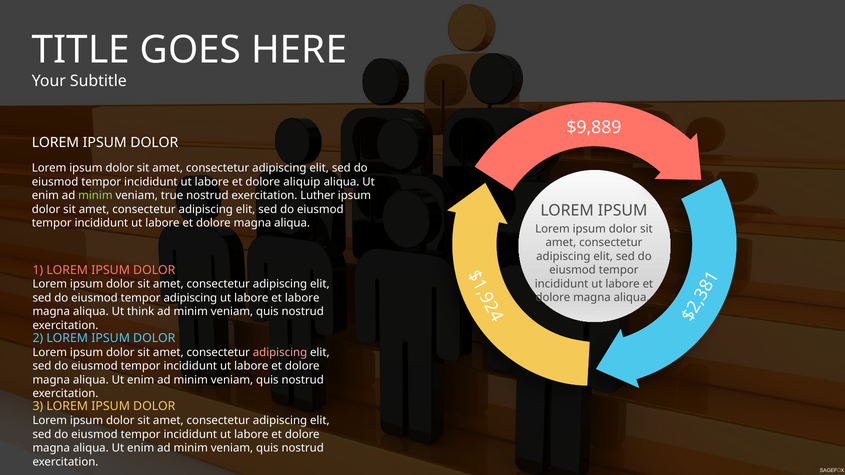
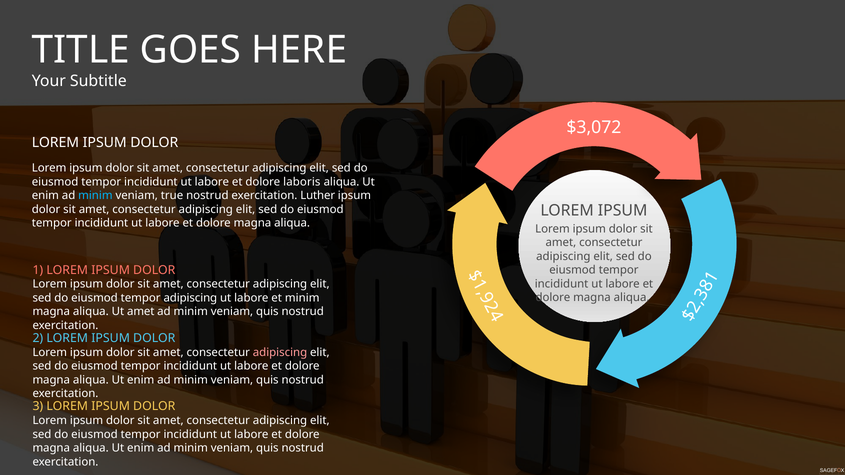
$9,889: $9,889 -> $3,072 (594, 128)
aliquip: aliquip -> laboris (302, 182)
minim colour: light green -> light blue (95, 196)
et labore: labore -> minim (302, 298)
Ut think: think -> amet (141, 312)
